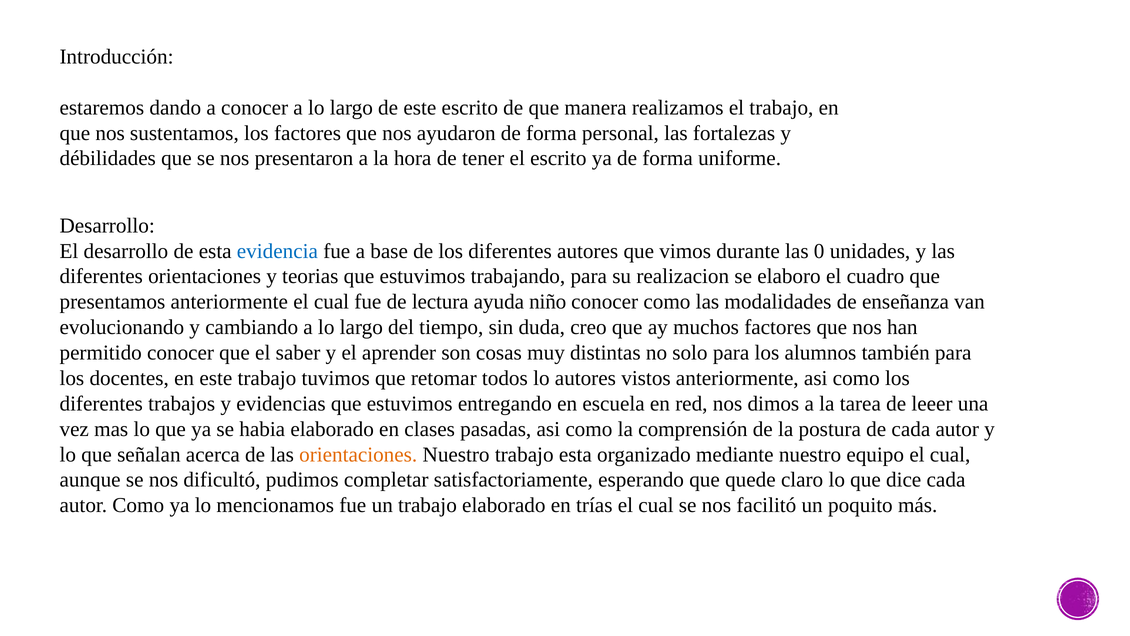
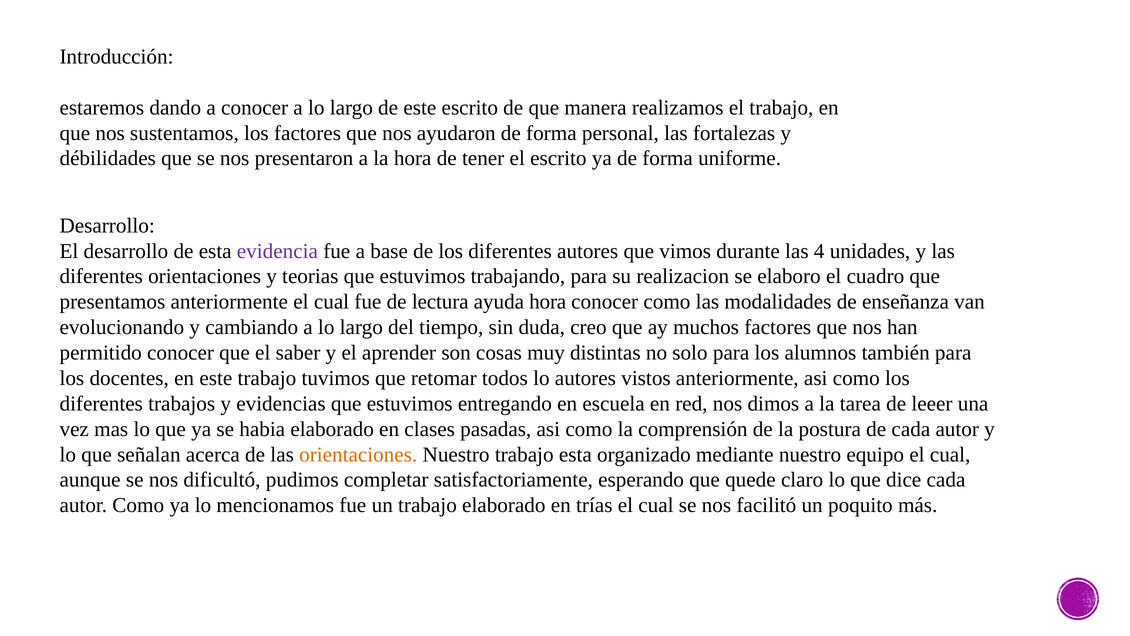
evidencia colour: blue -> purple (277, 251)
0: 0 -> 4 (819, 251)
ayuda niño: niño -> hora (548, 302)
